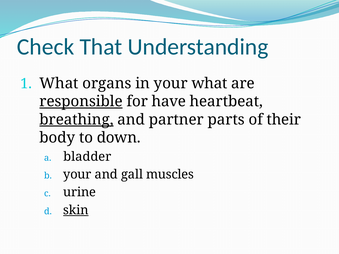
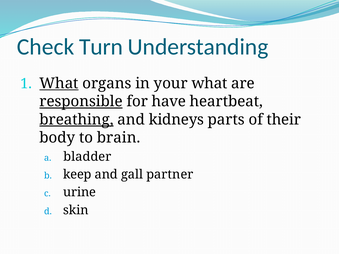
That: That -> Turn (101, 47)
What underline: none -> present (59, 84)
partner: partner -> kidneys (176, 120)
down: down -> brain (119, 138)
your: your -> keep (77, 175)
muscles: muscles -> partner (170, 175)
skin underline: present -> none (76, 210)
